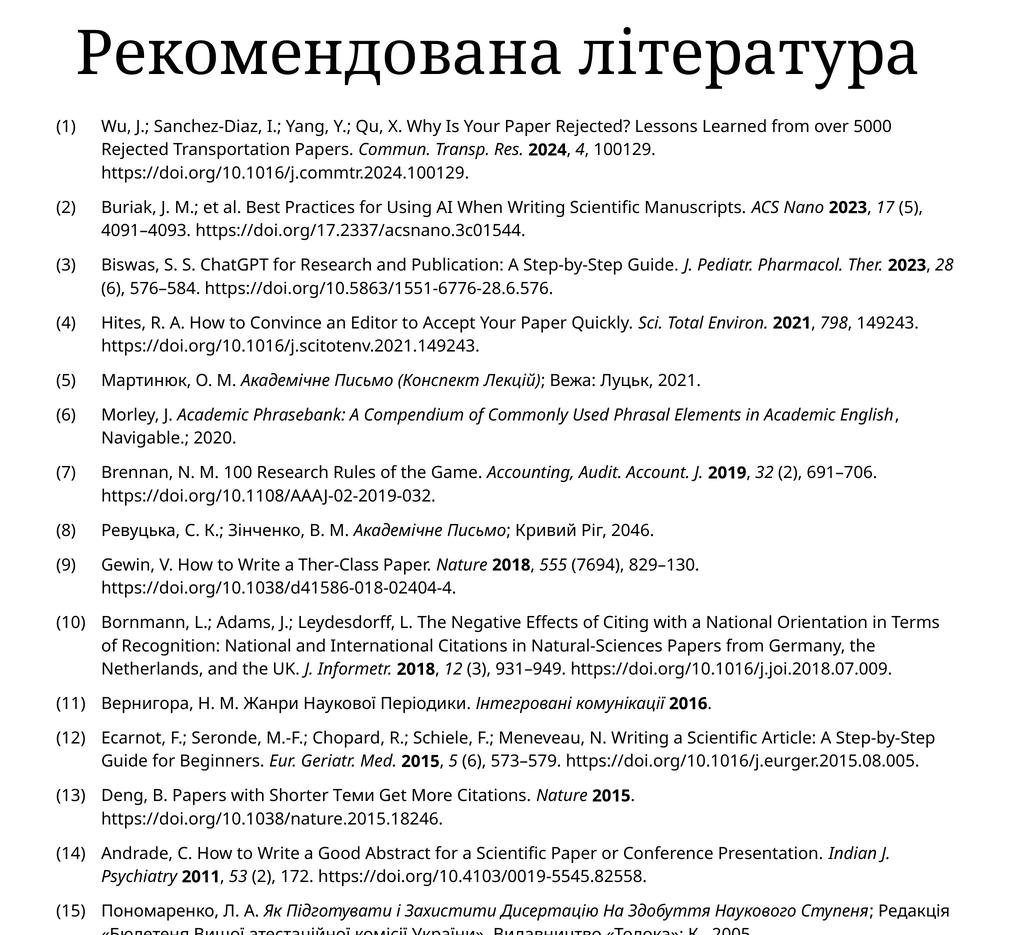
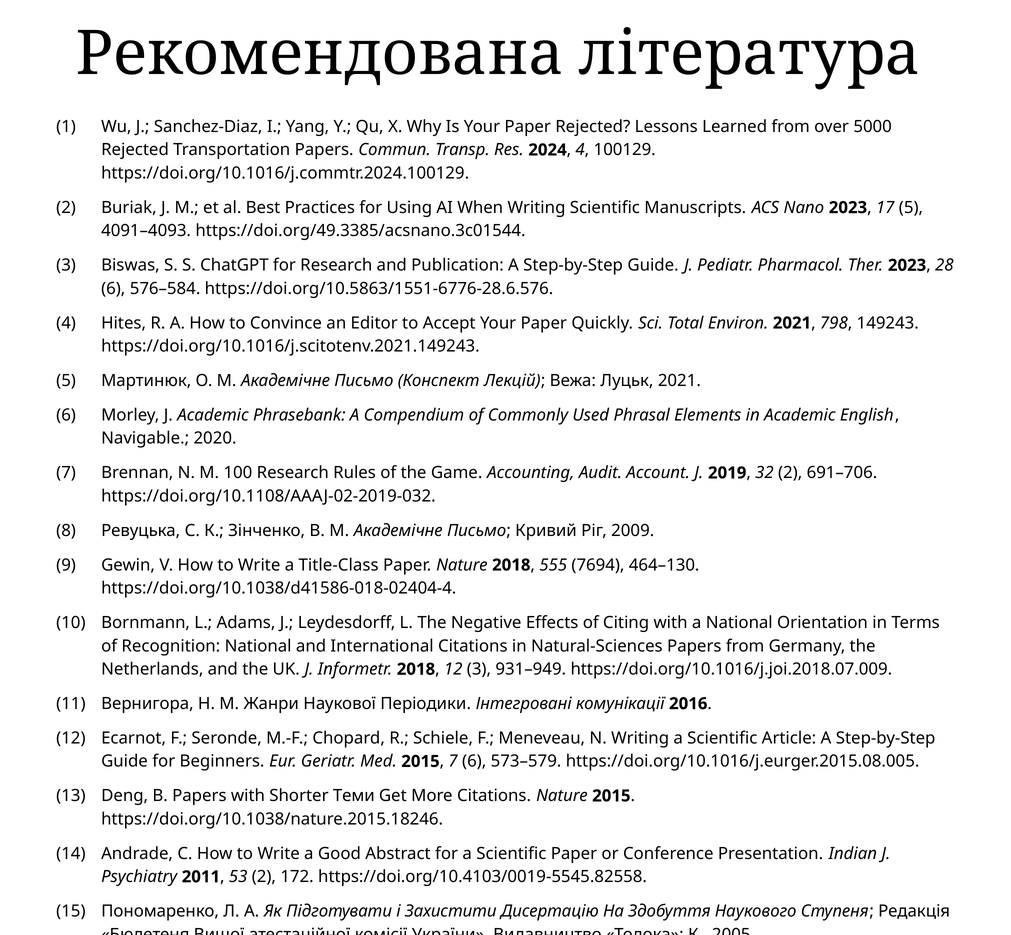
https://doi.org/17.2337/acsnano.3c01544: https://doi.org/17.2337/acsnano.3c01544 -> https://doi.org/49.3385/acsnano.3c01544 (361, 231)
2046: 2046 -> 2009 (633, 531)
Ther-Class: Ther-Class -> Title-Class (339, 565)
829–130: 829–130 -> 464–130 (664, 565)
2015 5: 5 -> 7 (453, 762)
